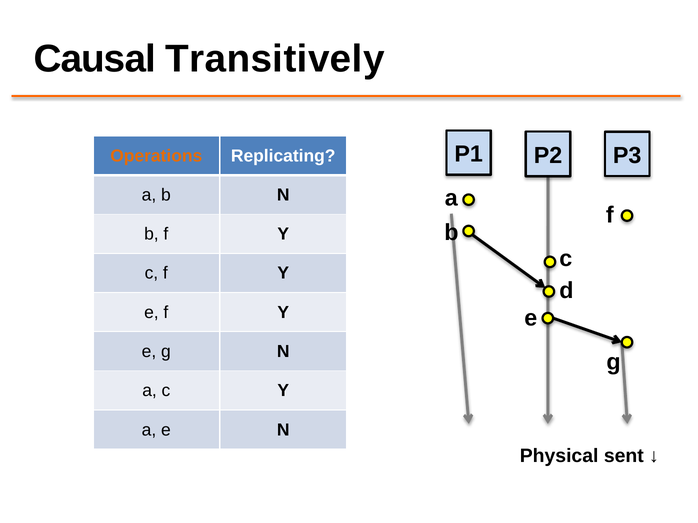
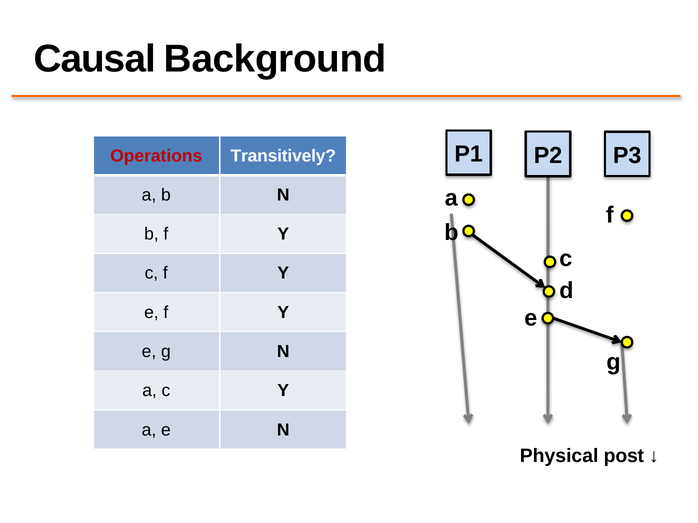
Transitively: Transitively -> Background (275, 59)
Operations colour: orange -> red (156, 156)
Replicating: Replicating -> Transitively (283, 156)
sent: sent -> post (624, 457)
